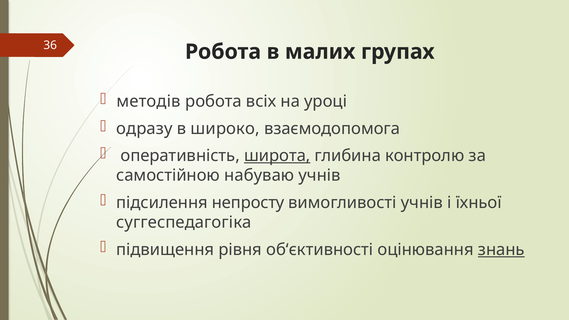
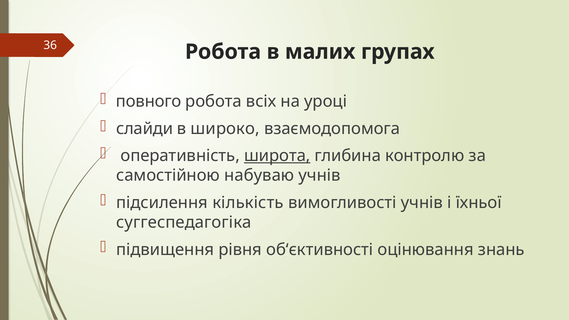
методів: методів -> повного (149, 102)
одразу: одразу -> слайди (145, 129)
непросту: непросту -> кількість (248, 203)
знань underline: present -> none (501, 250)
